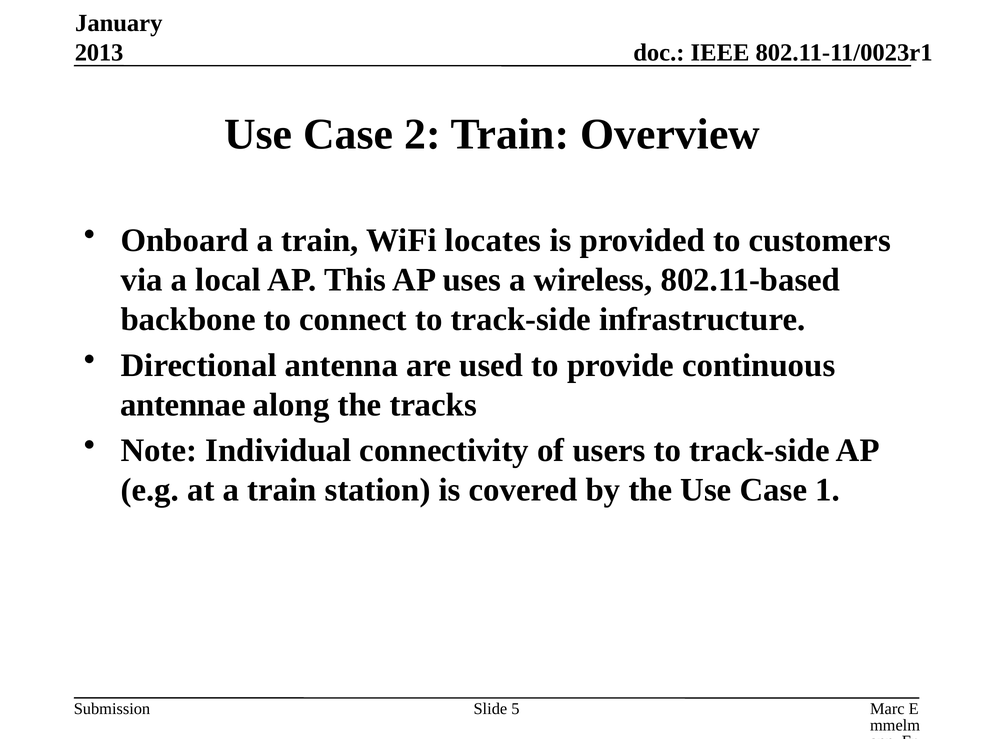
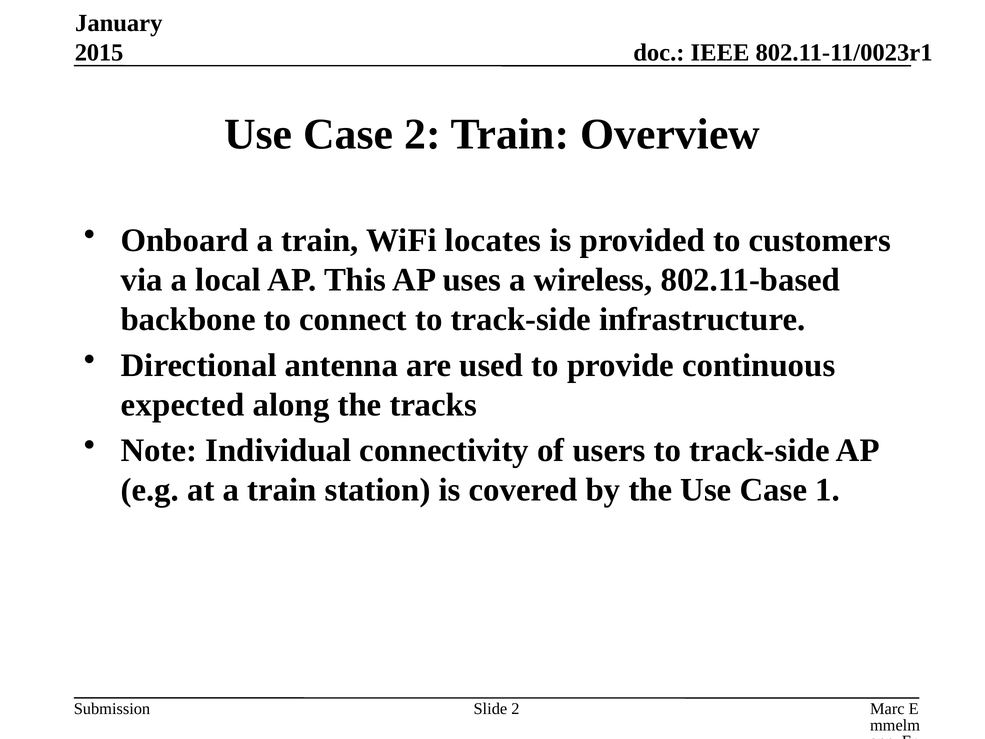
2013: 2013 -> 2015 (99, 53)
antennae: antennae -> expected (183, 405)
Slide 5: 5 -> 2 (515, 709)
